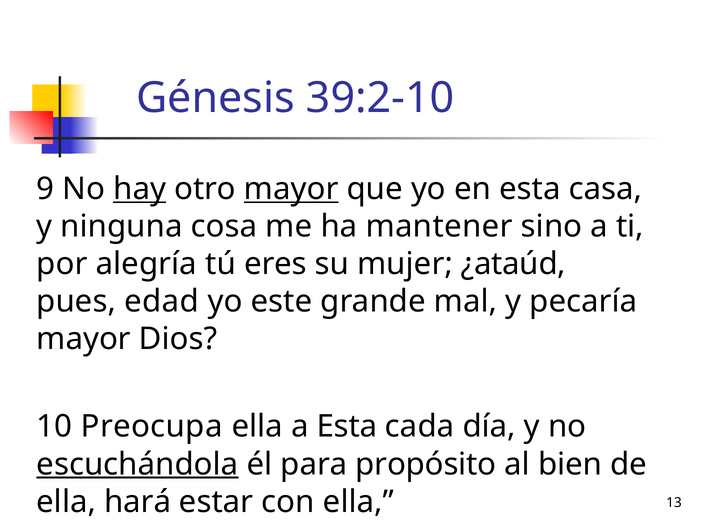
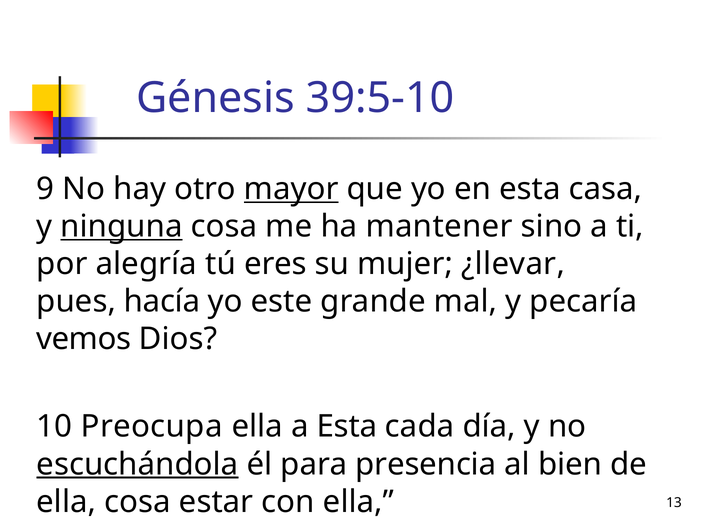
39:2-10: 39:2-10 -> 39:5-10 (380, 98)
hay underline: present -> none (140, 189)
ninguna underline: none -> present (122, 226)
¿ataúd: ¿ataúd -> ¿llevar (513, 264)
edad: edad -> hacía (162, 301)
mayor: mayor -> vemos (84, 339)
propósito: propósito -> presencia (426, 464)
ella hará: hará -> cosa (138, 502)
